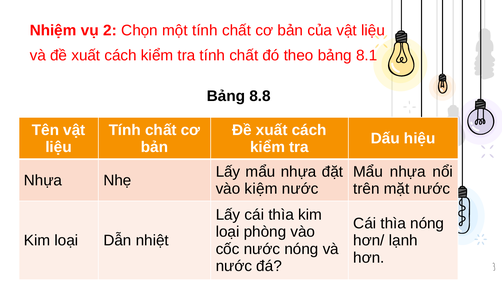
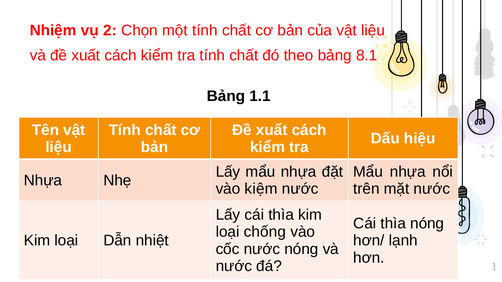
8.8: 8.8 -> 1.1 (260, 96)
phòng: phòng -> chống (265, 232)
